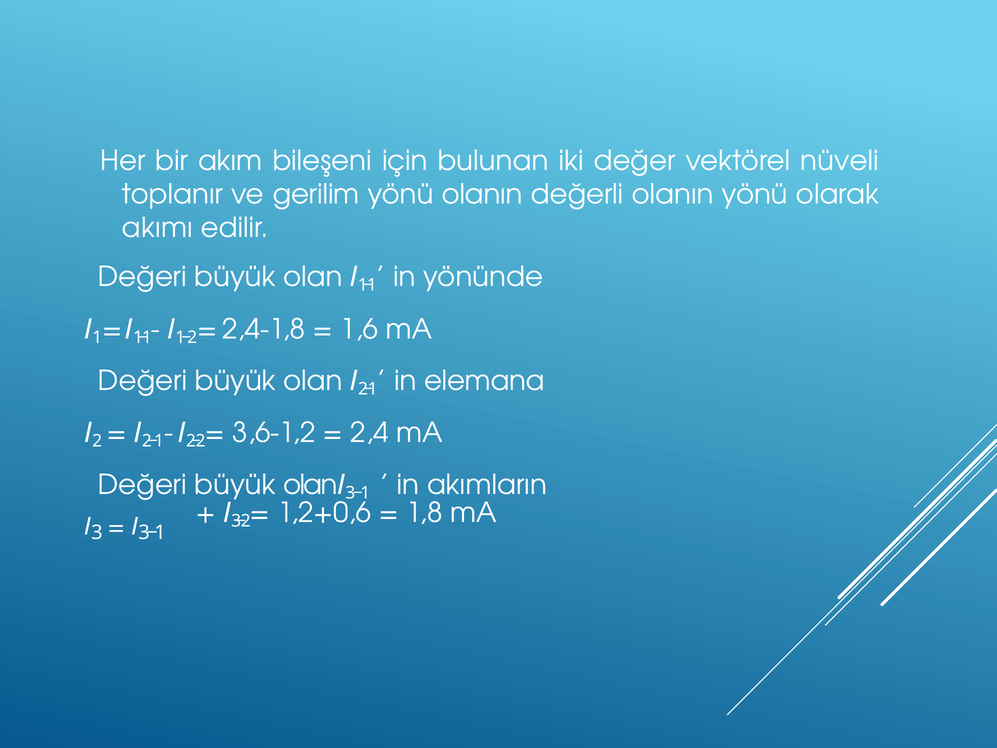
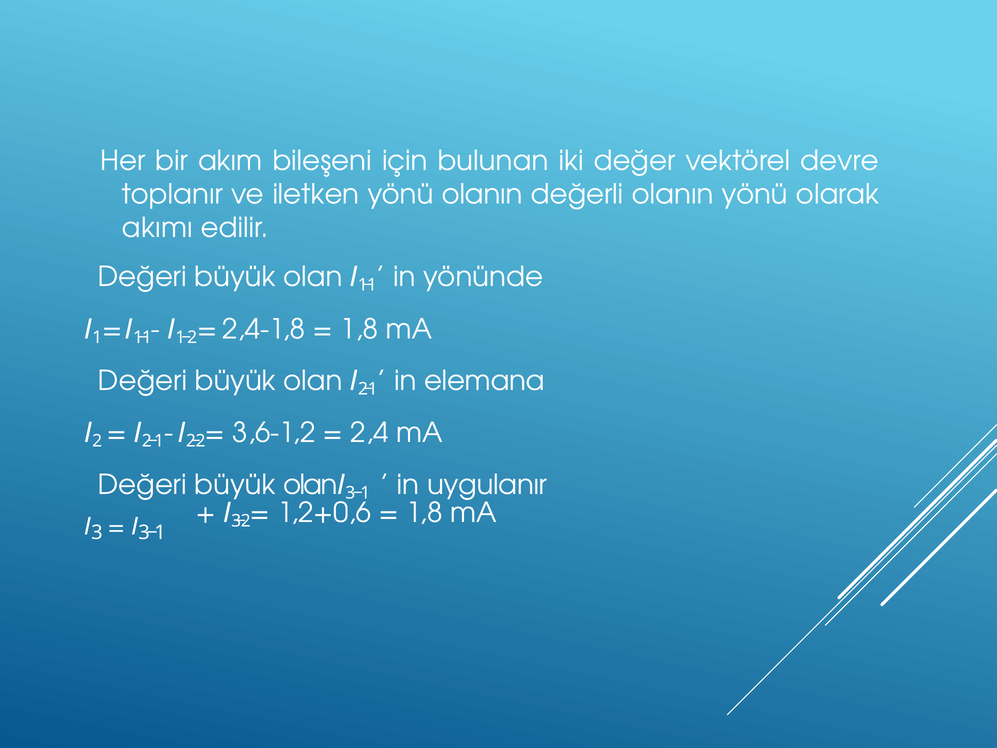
nüveli: nüveli -> devre (840, 161)
gerilim: gerilim -> iletken (316, 195)
1,6: 1,6 -> 1,8 (359, 329)
akımların: akımların -> uygulanır (487, 485)
